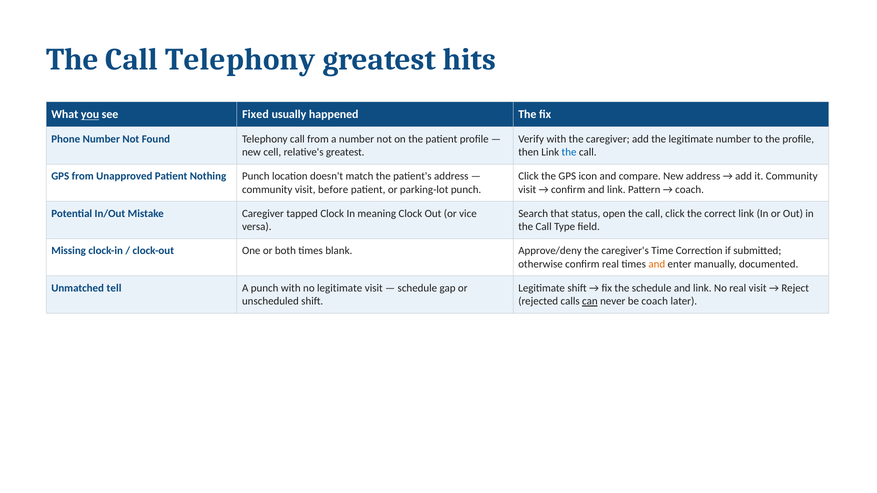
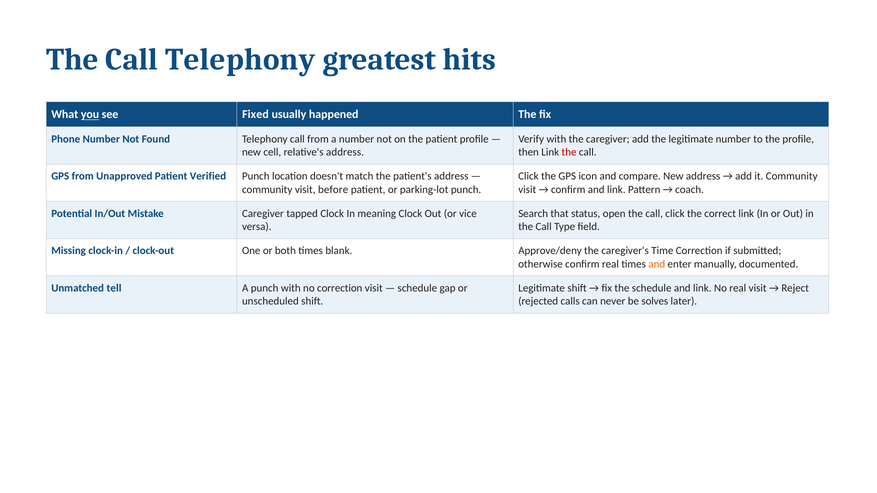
relative's greatest: greatest -> address (345, 152)
the colour: blue -> red (569, 152)
Nothing: Nothing -> Verified (208, 176)
no legitimate: legitimate -> correction (340, 288)
can underline: present -> none (590, 301)
be coach: coach -> solves (655, 301)
